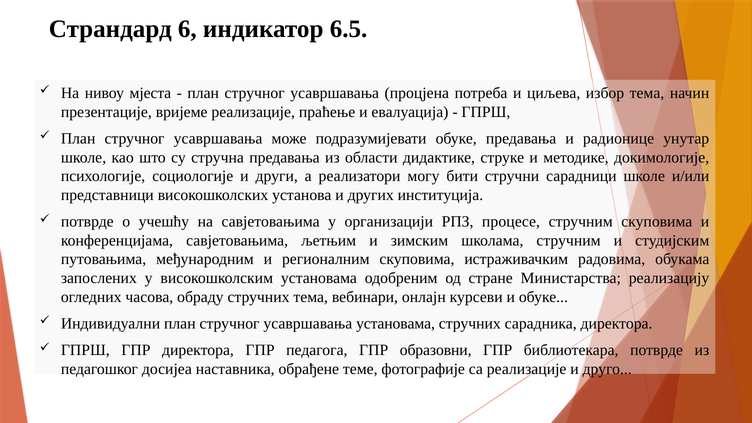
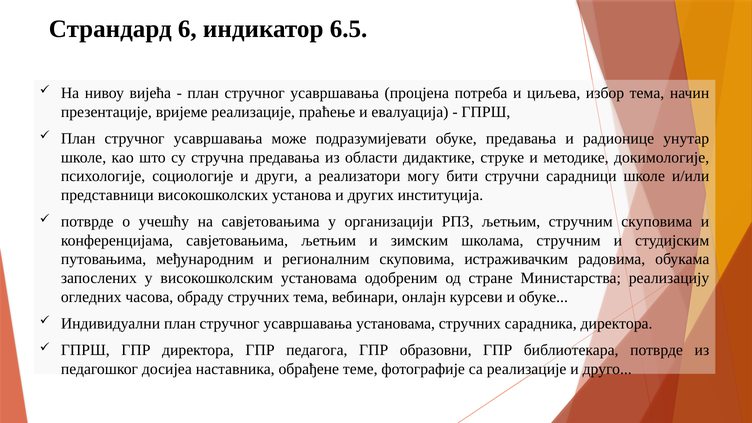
мјеста: мјеста -> вијећа (150, 93)
РПЗ процесе: процесе -> љетњим (511, 222)
